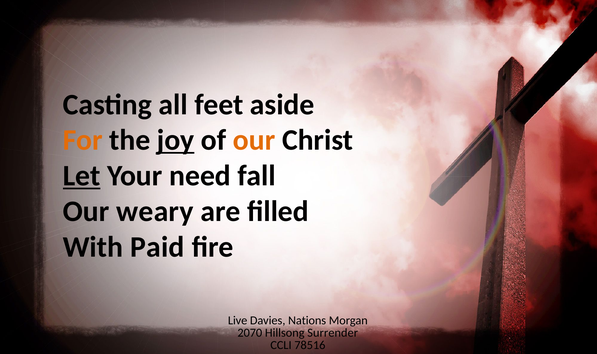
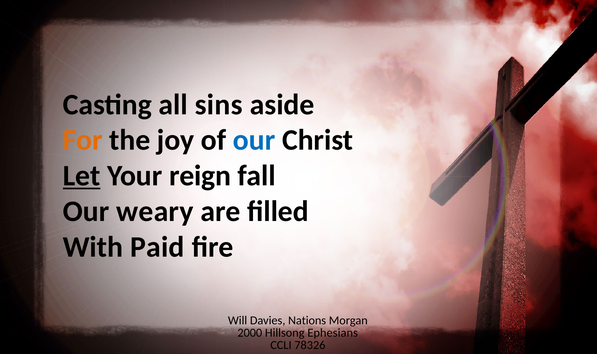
feet: feet -> sins (219, 104)
joy underline: present -> none (176, 140)
our colour: orange -> blue (254, 140)
need: need -> reign (200, 176)
Live: Live -> Will (238, 320)
2070: 2070 -> 2000 (250, 333)
Surrender: Surrender -> Ephesians (333, 333)
78516: 78516 -> 78326 (310, 345)
